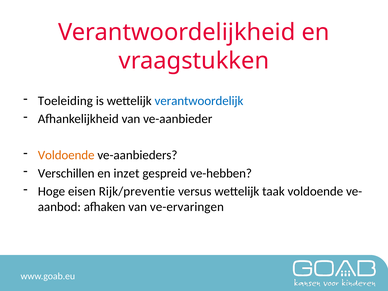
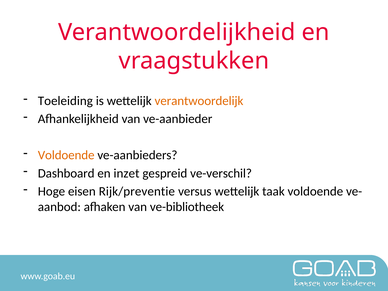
verantwoordelijk colour: blue -> orange (199, 101)
Verschillen: Verschillen -> Dashboard (66, 173)
ve-hebben: ve-hebben -> ve-verschil (221, 173)
ve-ervaringen: ve-ervaringen -> ve-bibliotheek (187, 207)
